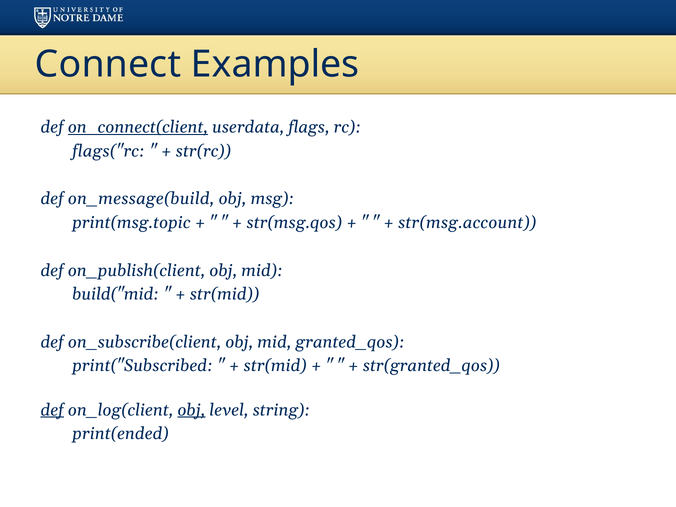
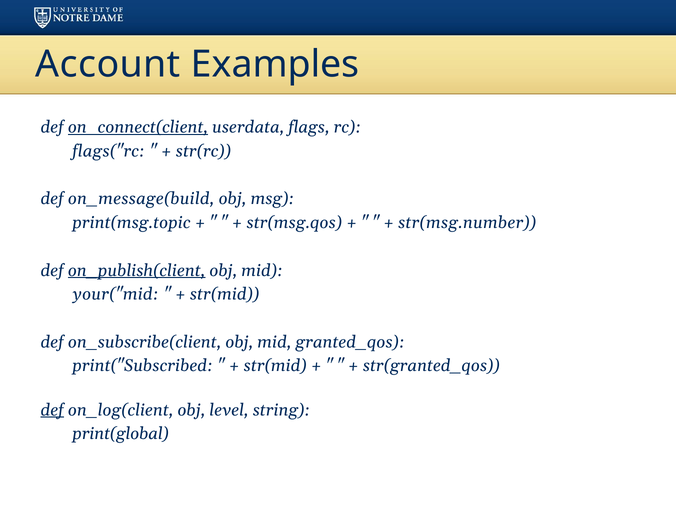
Connect: Connect -> Account (108, 65)
str(msg.account: str(msg.account -> str(msg.number (467, 223)
on_publish(client underline: none -> present (137, 270)
build("mid: build("mid -> your("mid (116, 294)
obj underline: present -> none (191, 410)
print(ended: print(ended -> print(global (121, 434)
